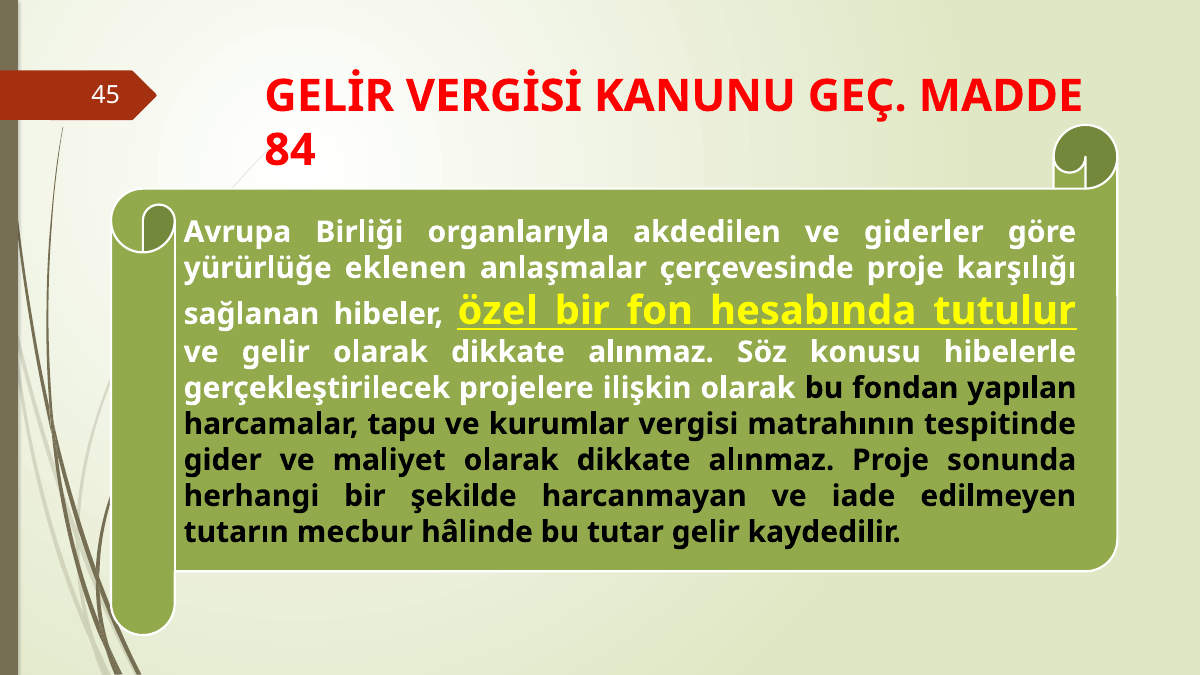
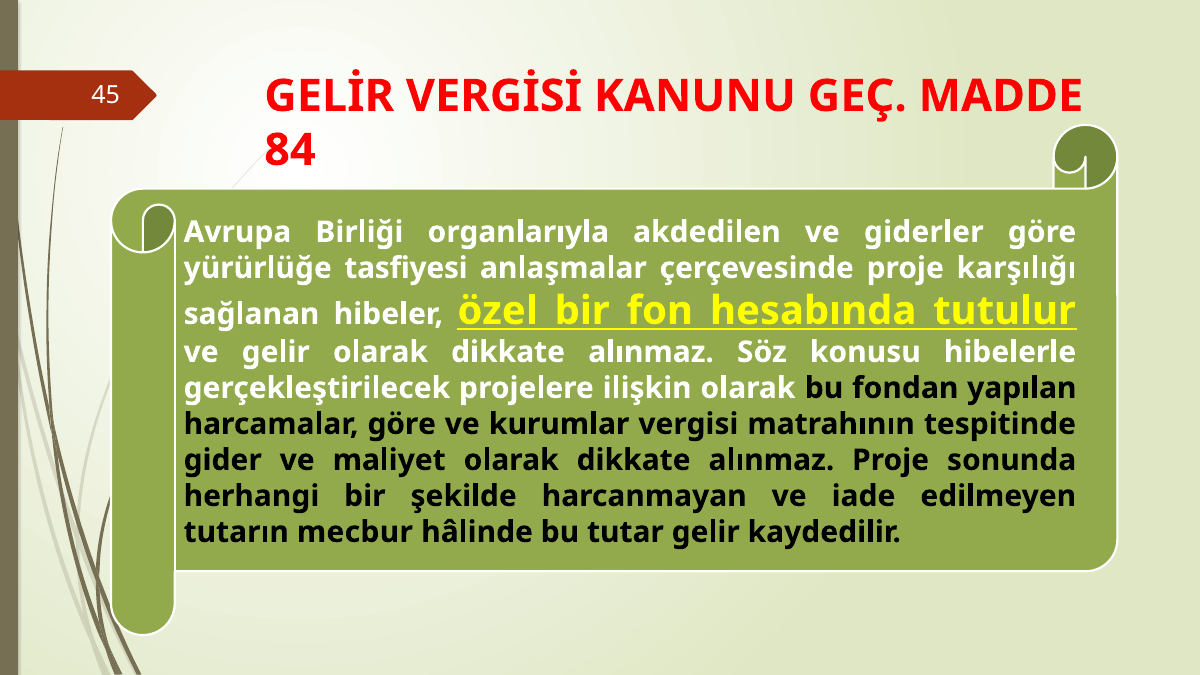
eklenen: eklenen -> tasfiyesi (406, 268)
harcamalar tapu: tapu -> göre (402, 424)
